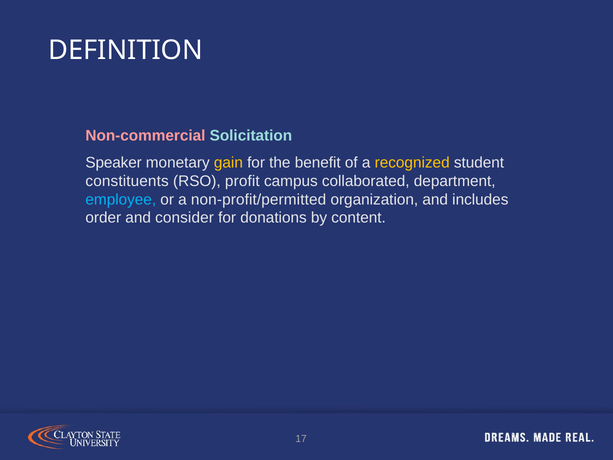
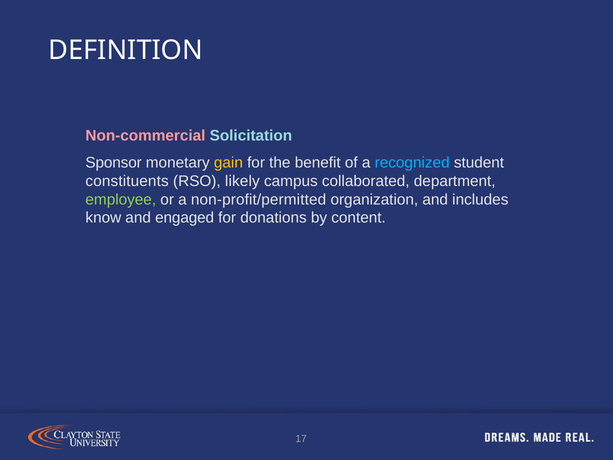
Speaker: Speaker -> Sponsor (114, 163)
recognized colour: yellow -> light blue (412, 163)
profit: profit -> likely (242, 181)
employee colour: light blue -> light green (121, 199)
order: order -> know (103, 218)
consider: consider -> engaged (185, 218)
